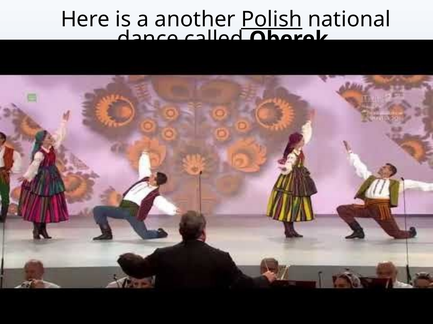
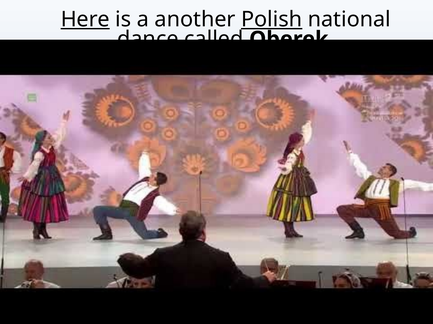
Here underline: none -> present (85, 19)
